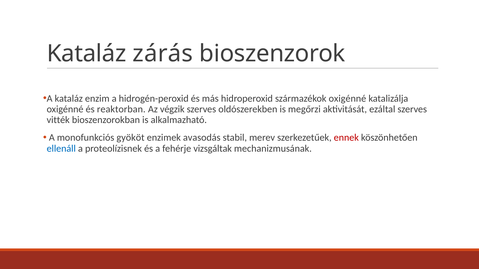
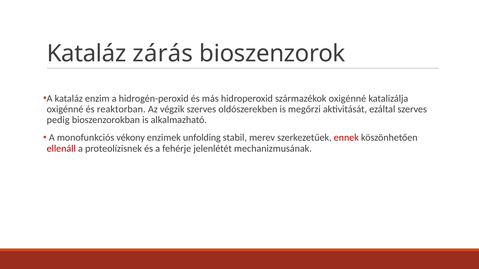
vitték: vitték -> pedig (58, 120)
gyököt: gyököt -> vékony (131, 138)
avasodás: avasodás -> unfolding (202, 138)
ellenáll colour: blue -> red (61, 149)
vizsgáltak: vizsgáltak -> jelenlétét (213, 149)
